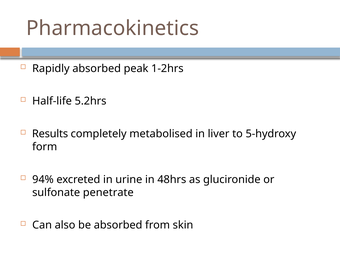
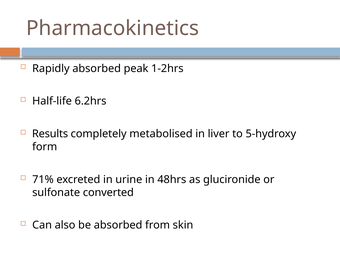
5.2hrs: 5.2hrs -> 6.2hrs (91, 101)
94%: 94% -> 71% (43, 179)
penetrate: penetrate -> converted (108, 192)
